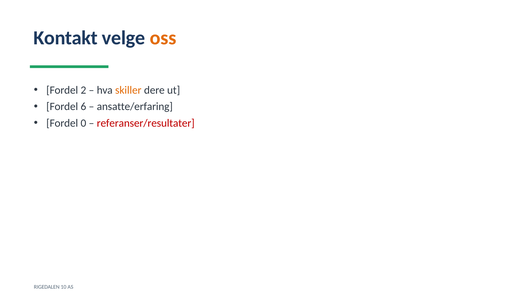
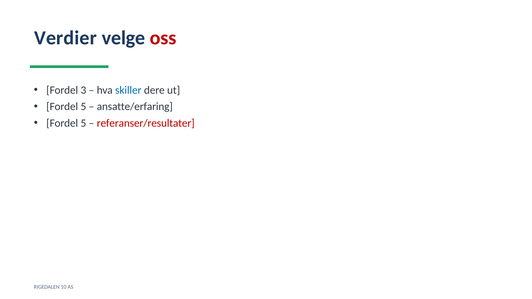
Kontakt: Kontakt -> Verdier (65, 38)
oss colour: orange -> red (163, 38)
2: 2 -> 3 (83, 90)
skiller colour: orange -> blue (128, 90)
6: 6 -> 5 (83, 107)
0: 0 -> 5 (83, 123)
